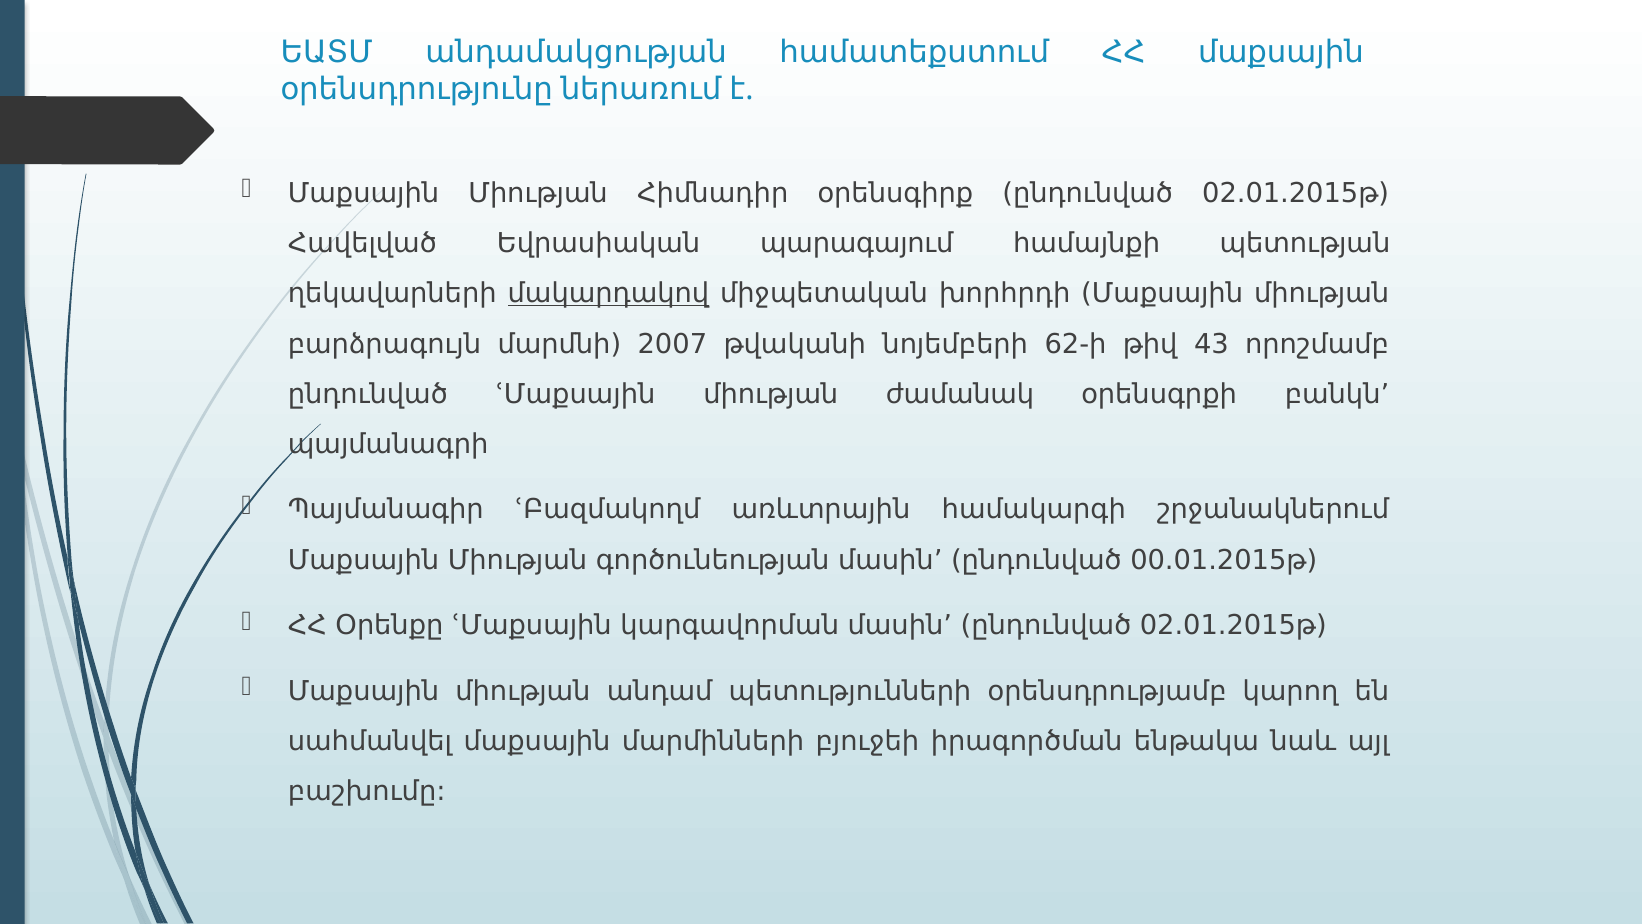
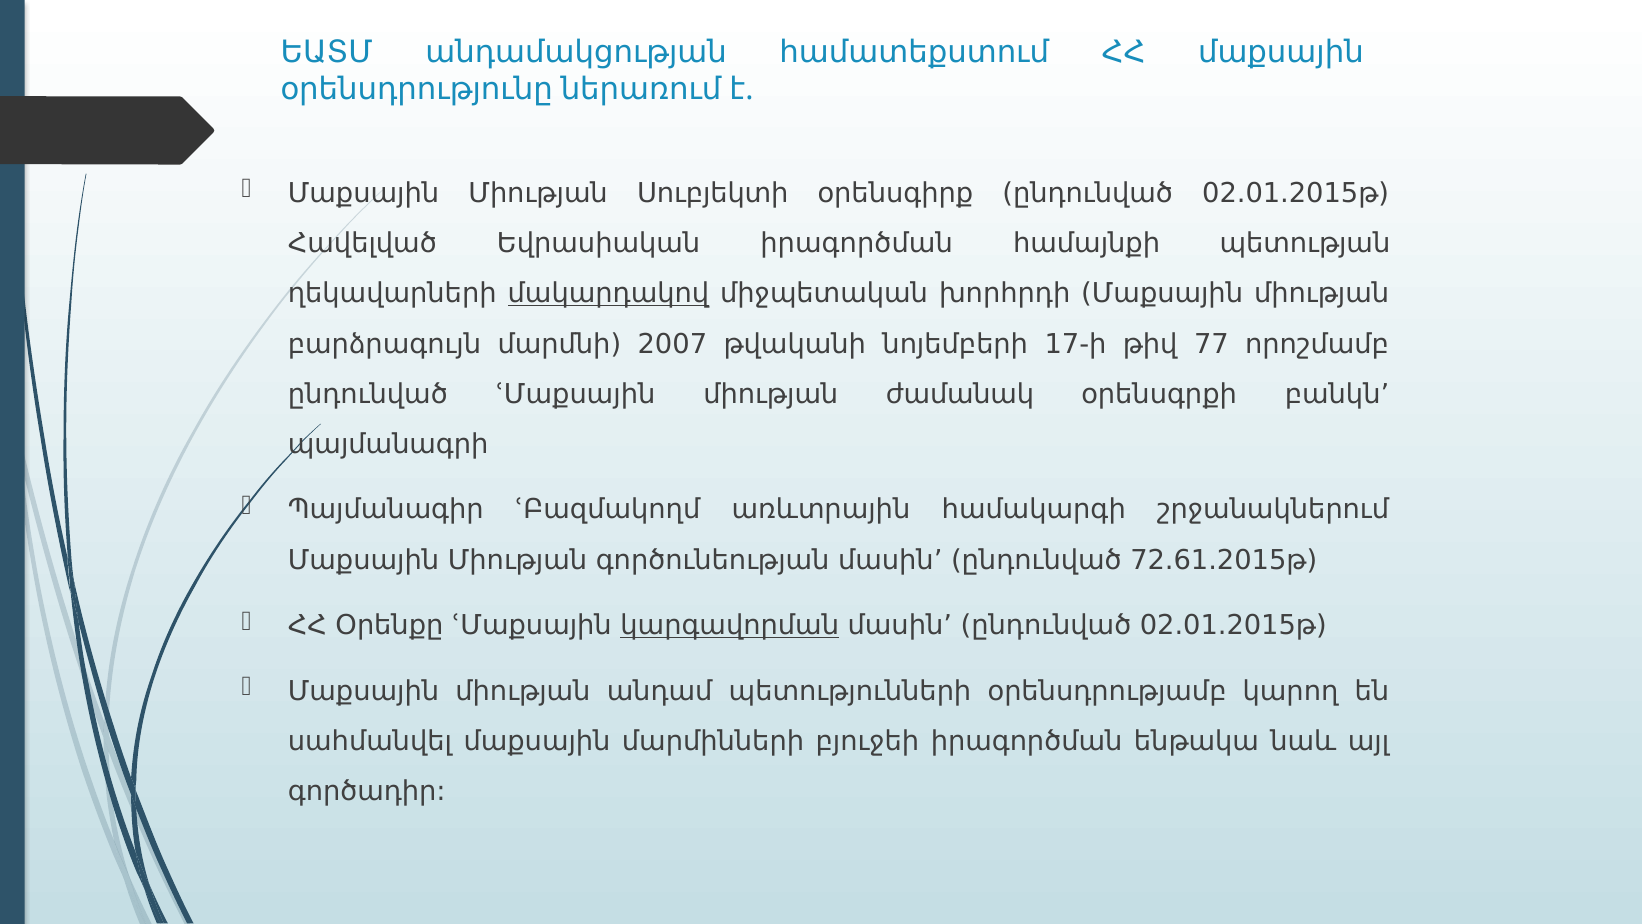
Հիմնադիր: Հիմնադիր -> Սուբյեկտի (713, 193)
Եվրասիական պարագայում: պարագայում -> իրագործման (857, 243)
62-ի: 62-ի -> 17-ի (1075, 344)
43: 43 -> 77 (1211, 344)
00.01.2015թ: 00.01.2015թ -> 72.61.2015թ (1224, 560)
կարգավորման underline: none -> present (730, 625)
բաշխումը: բաշխումը -> գործադիր (367, 791)
